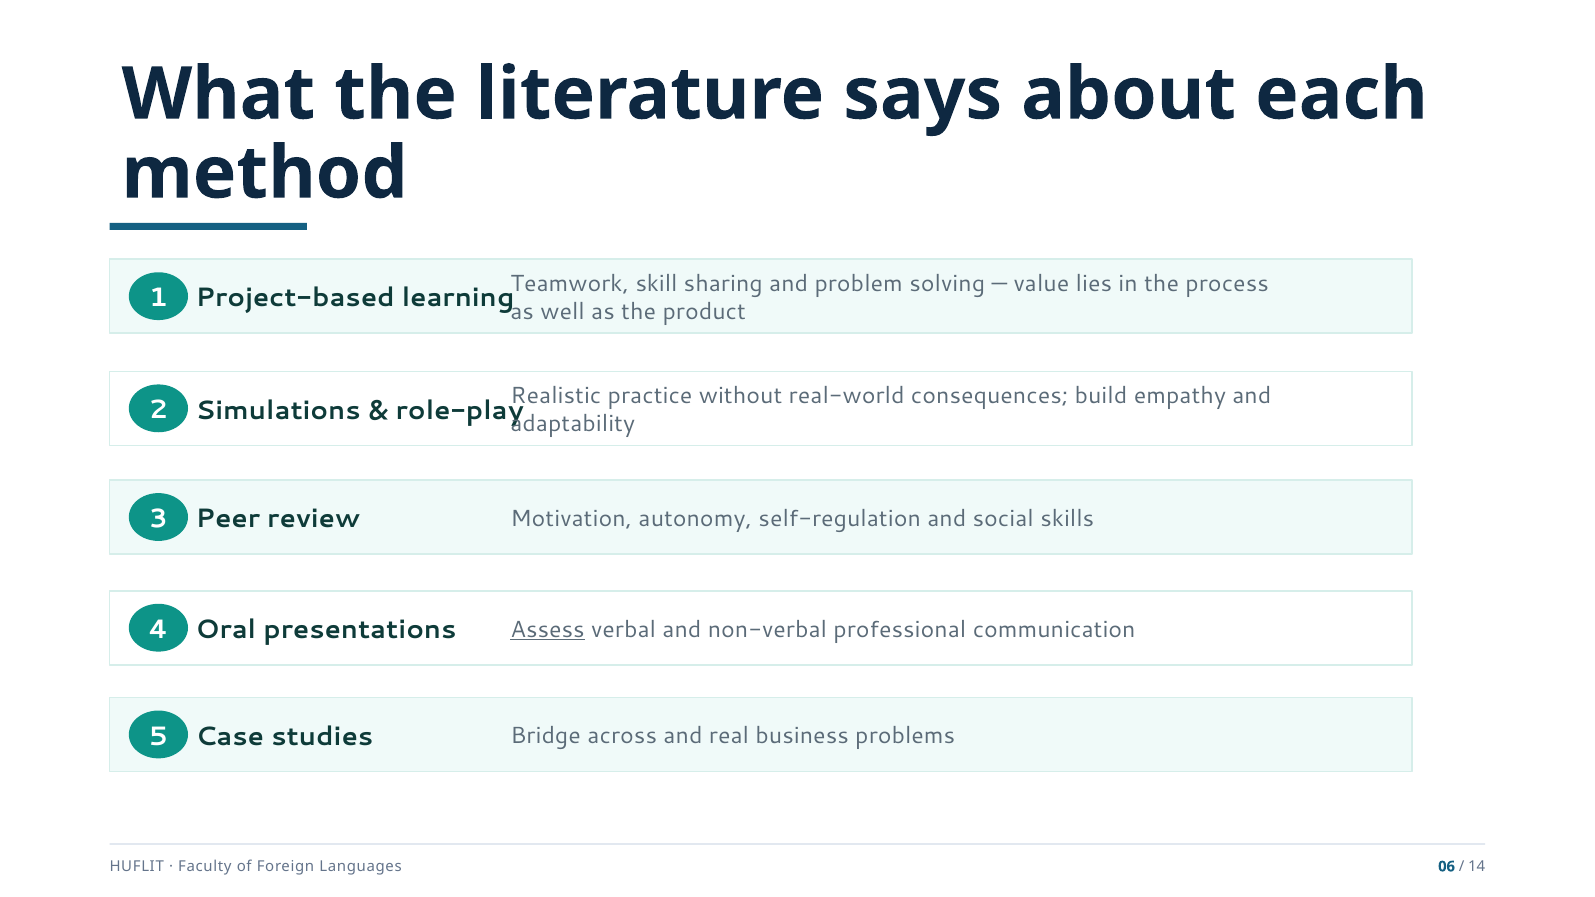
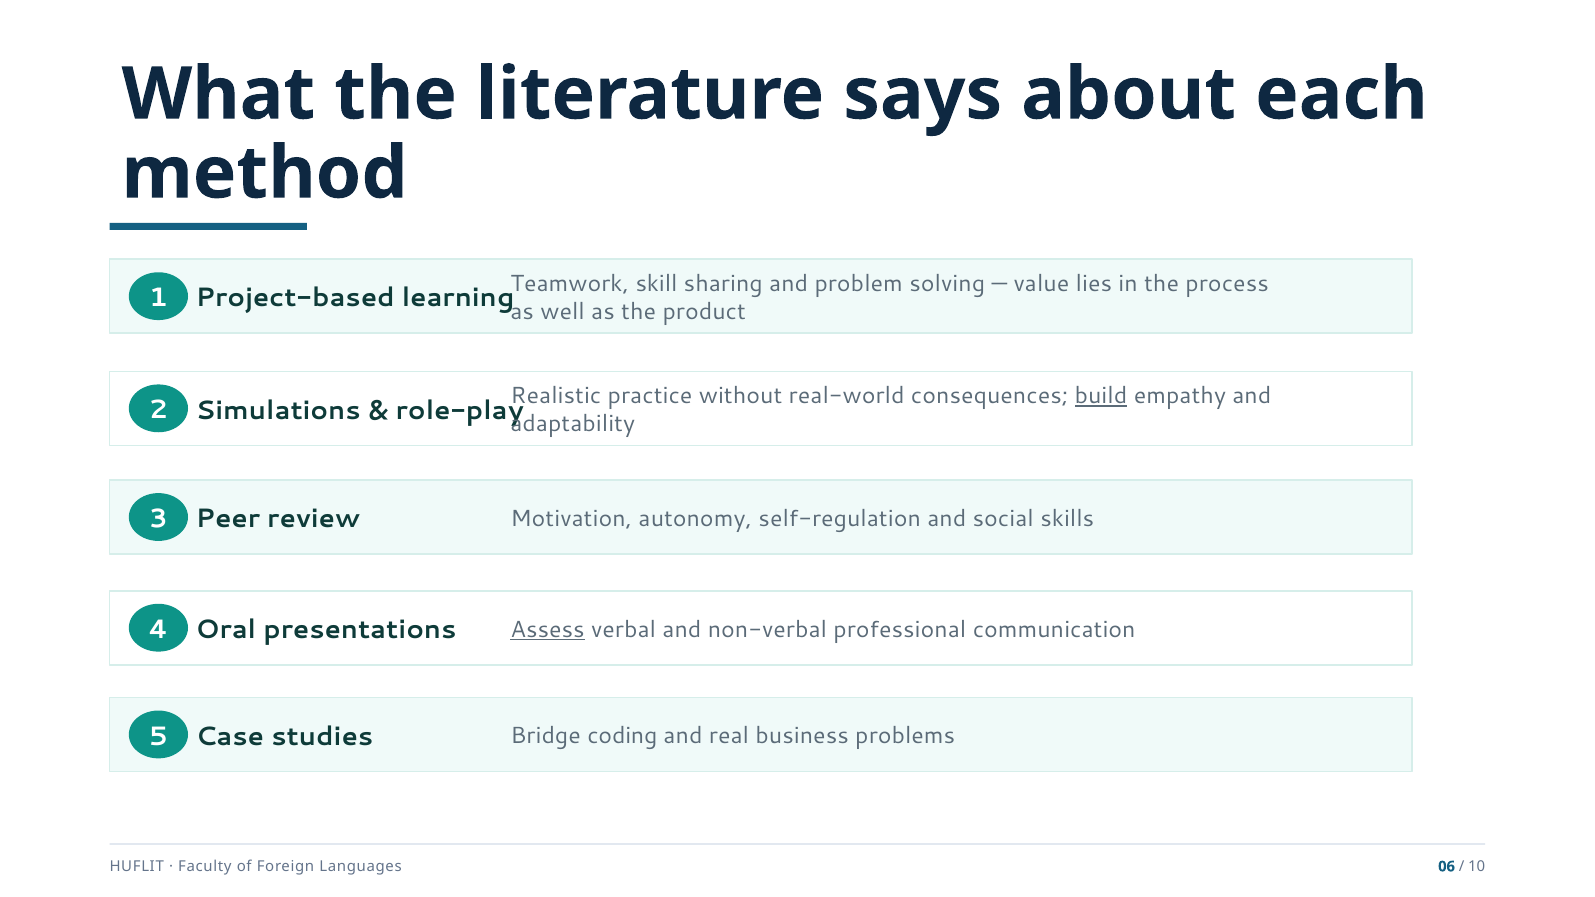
build underline: none -> present (1101, 396)
across: across -> coding (622, 736)
14: 14 -> 10 (1477, 867)
